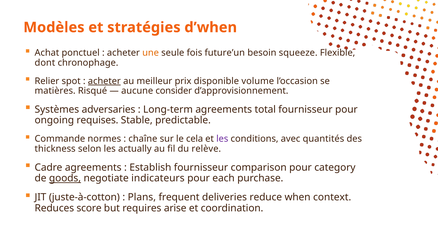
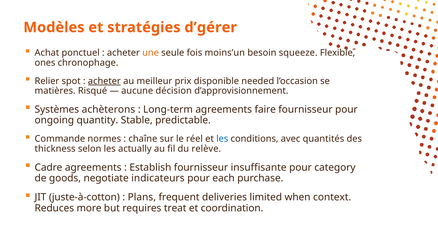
d’when: d’when -> d’gérer (211, 27)
future’un: future’un -> moins’un (225, 53)
dont: dont -> ones (45, 63)
volume: volume -> needed (258, 81)
consider: consider -> décision (174, 91)
adversaries: adversaries -> achèterons (108, 110)
total: total -> faire (265, 110)
requises: requises -> quantity (97, 121)
cela: cela -> réel (195, 139)
les colour: purple -> blue (222, 139)
comparison: comparison -> insuffisante (259, 168)
goods underline: present -> none (65, 179)
reduce: reduce -> limited (266, 198)
score: score -> more (89, 208)
arise: arise -> treat (175, 208)
